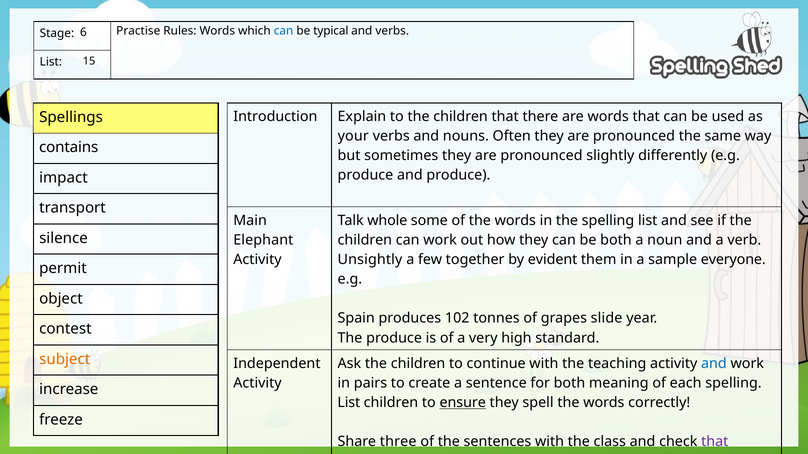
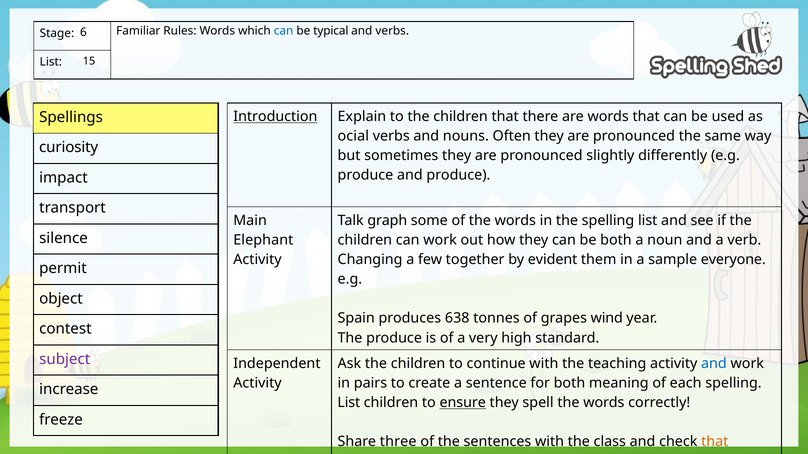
Practise: Practise -> Familiar (138, 31)
Introduction underline: none -> present (275, 117)
your: your -> ocial (353, 136)
contains: contains -> curiosity (69, 148)
whole: whole -> graph (387, 221)
Unsightly: Unsightly -> Changing (370, 260)
102: 102 -> 638 (457, 319)
slide: slide -> wind (607, 319)
subject colour: orange -> purple (65, 360)
that colour: purple -> orange (715, 442)
